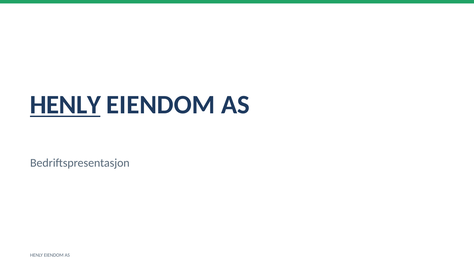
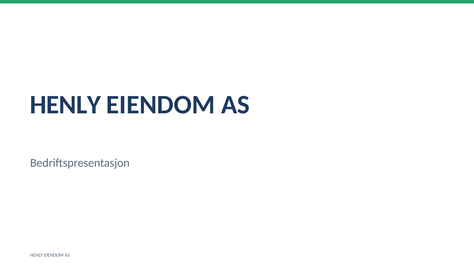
HENLY underline: present -> none (65, 105)
